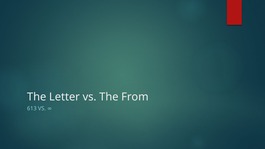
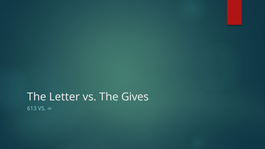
From: From -> Gives (135, 97)
